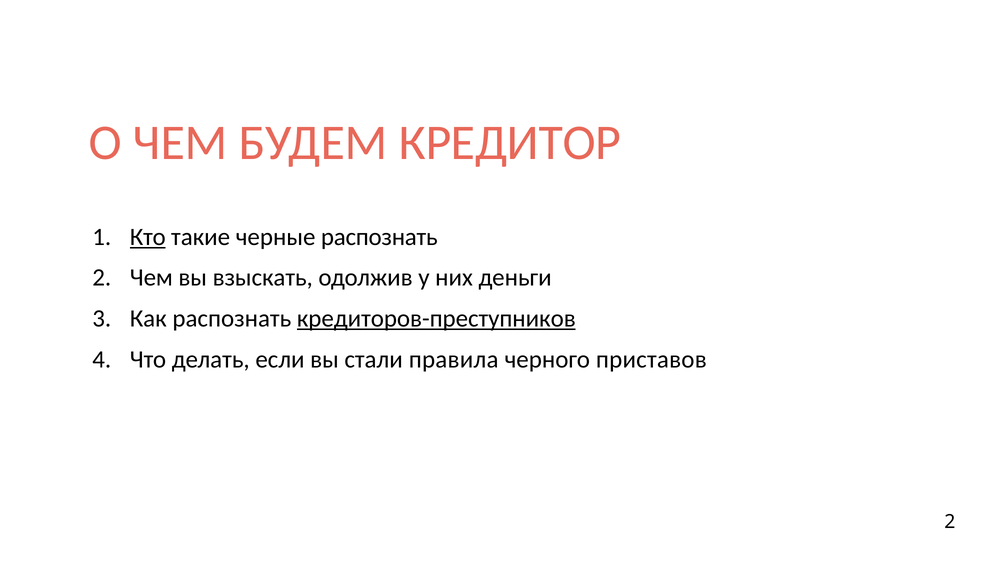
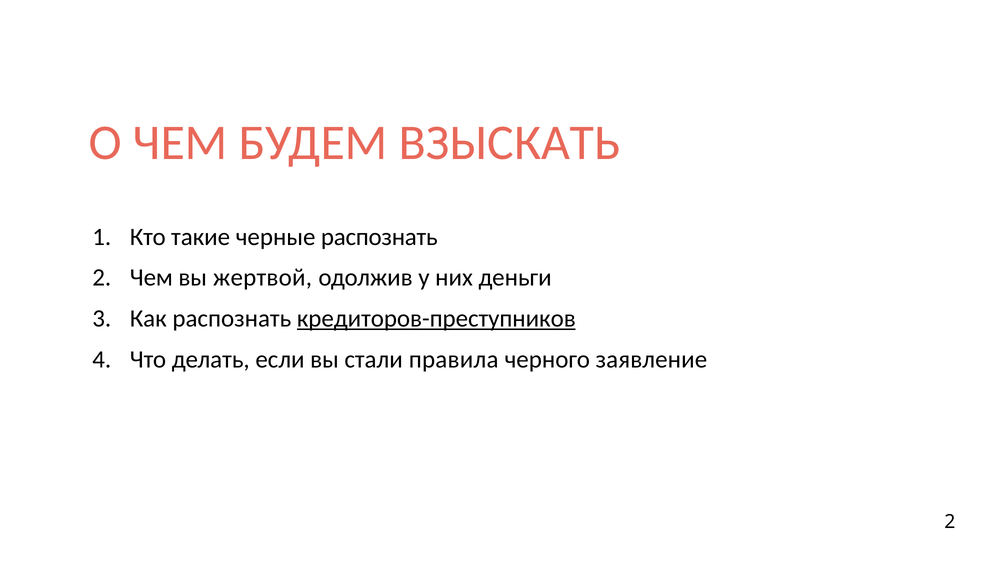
КРЕДИТОР: КРЕДИТОР -> ВЗЫСКАТЬ (510, 143)
Кто underline: present -> none (148, 237)
взыскать: взыскать -> жертвой (263, 278)
приставов: приставов -> заявление (651, 359)
